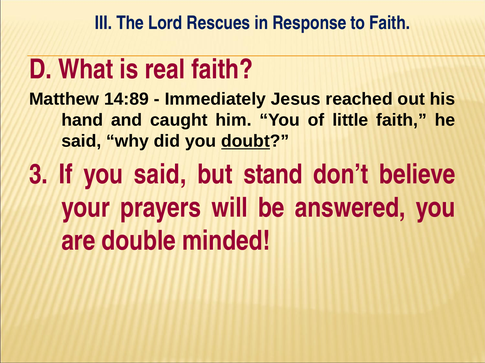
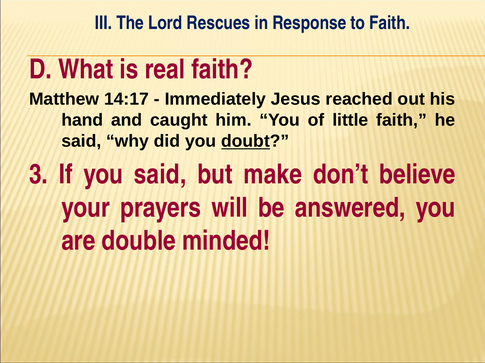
14:89: 14:89 -> 14:17 (127, 99)
stand: stand -> make (273, 175)
